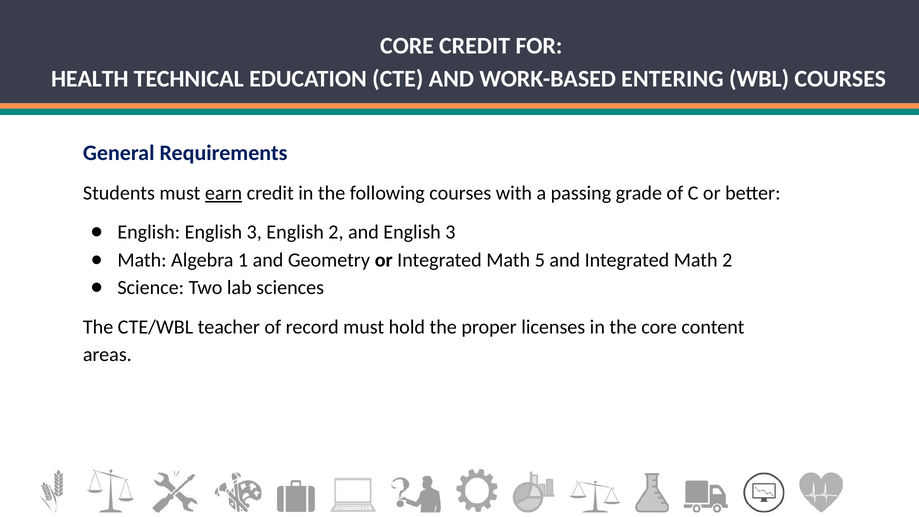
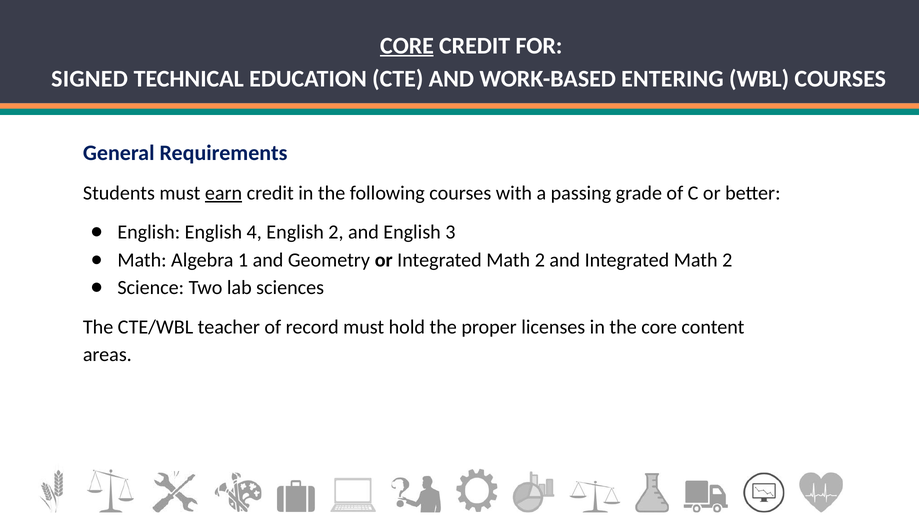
CORE underline: none -> present (407, 46)
HEALTH: HEALTH -> SIGNED (90, 79)
English English 3: 3 -> 4 (254, 232)
or Integrated Math 5: 5 -> 2 (540, 260)
